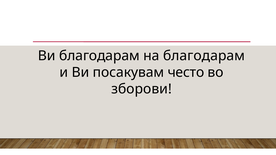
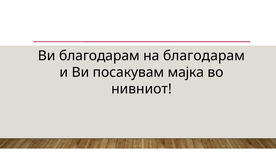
често: често -> мајка (186, 72)
зборови: зборови -> нивниот (141, 89)
